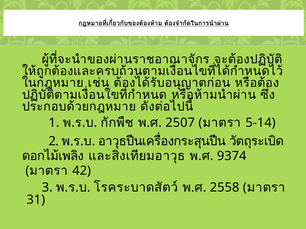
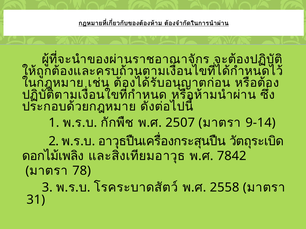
5-14: 5-14 -> 9-14 (261, 123)
9374: 9374 -> 7842 (232, 156)
42: 42 -> 78 (82, 171)
